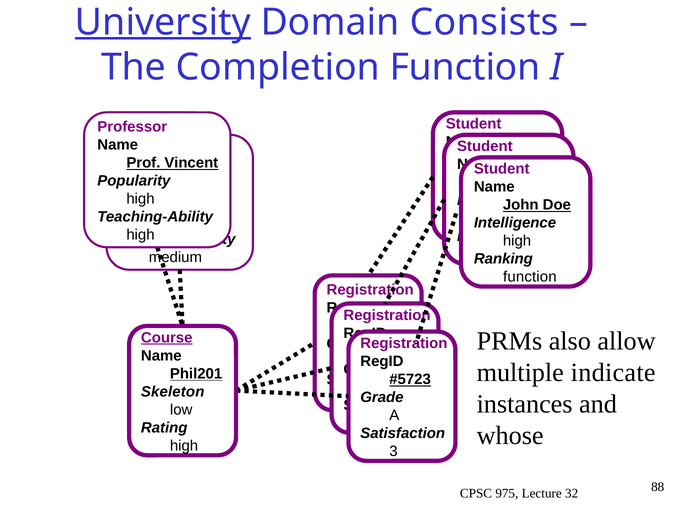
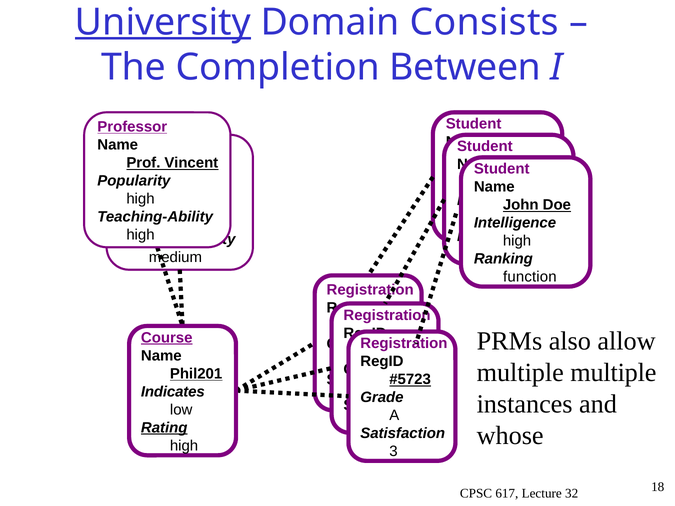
Completion Function: Function -> Between (465, 67)
Professor underline: none -> present (132, 127)
multiple indicate: indicate -> multiple (613, 373)
Skeleton: Skeleton -> Indicates (173, 392)
Rating underline: none -> present (164, 428)
975: 975 -> 617 (507, 494)
88: 88 -> 18 (658, 487)
